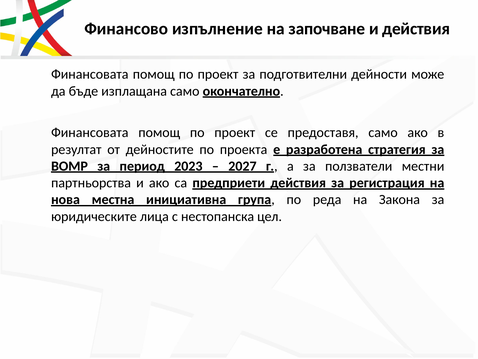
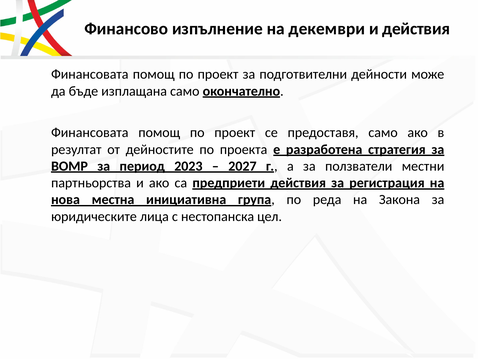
започване: започване -> декември (327, 29)
